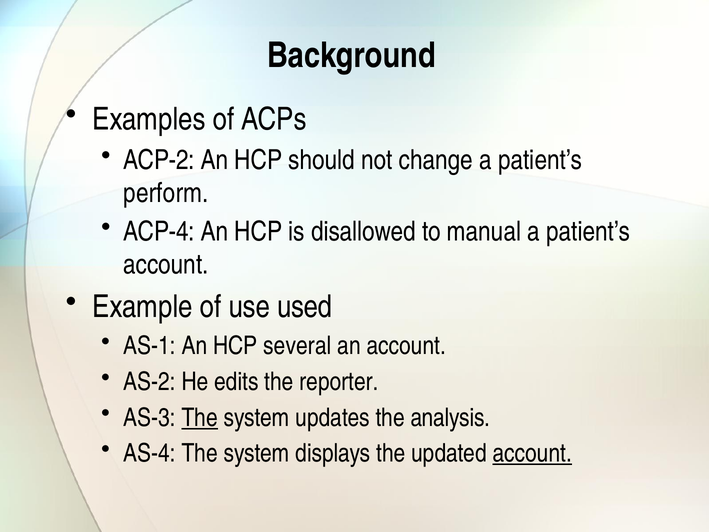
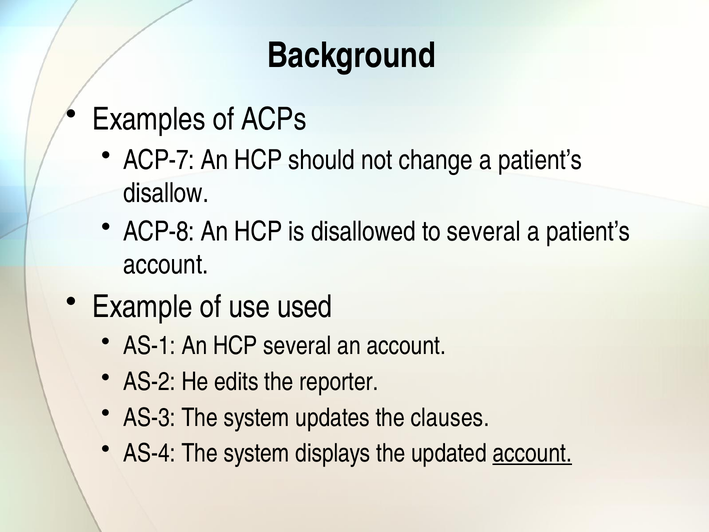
ACP-2: ACP-2 -> ACP-7 (159, 160)
perform: perform -> disallow (166, 193)
ACP-4: ACP-4 -> ACP-8 (159, 232)
to manual: manual -> several (484, 232)
The underline: present -> none (200, 417)
analysis: analysis -> clauses (450, 417)
